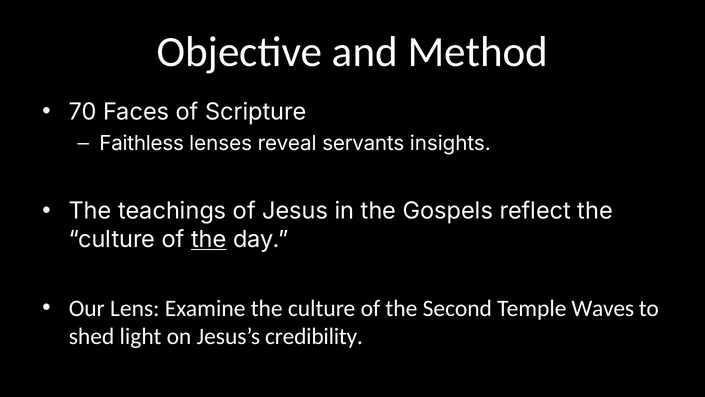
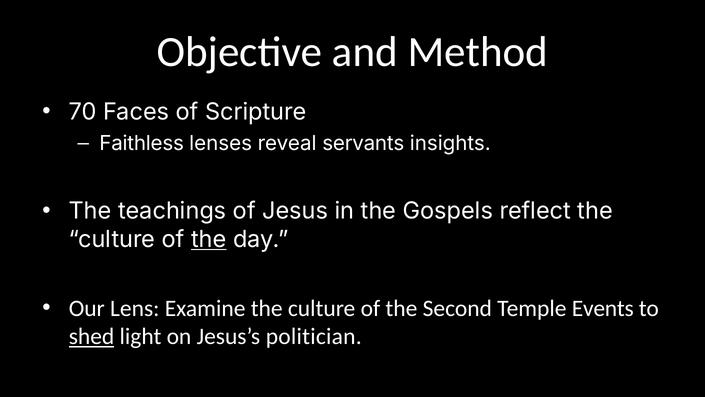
Waves: Waves -> Events (603, 308)
shed underline: none -> present (92, 336)
credibility: credibility -> politician (314, 336)
